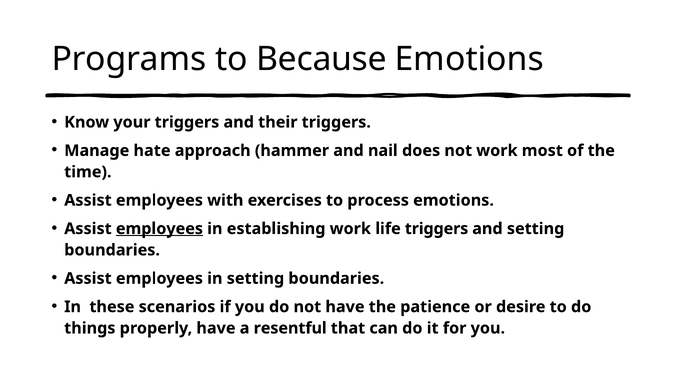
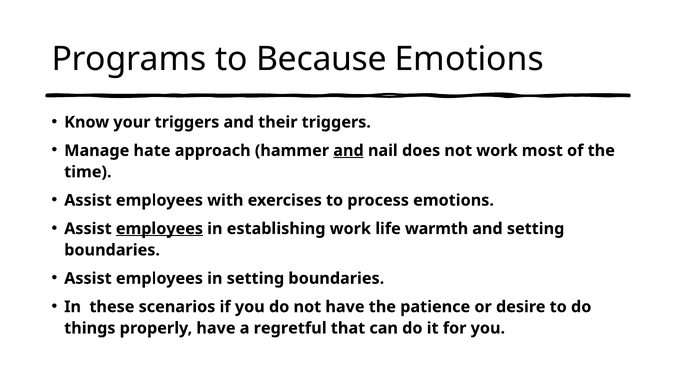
and underline: none -> present (348, 151)
life triggers: triggers -> warmth (437, 229)
resentful: resentful -> regretful (290, 328)
